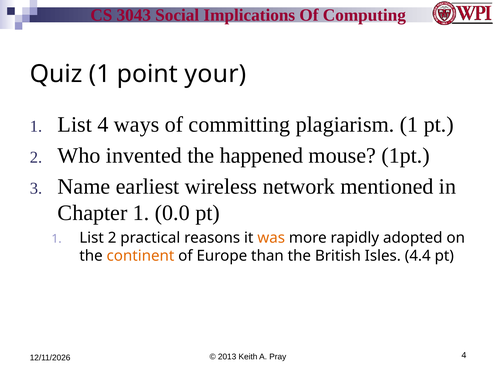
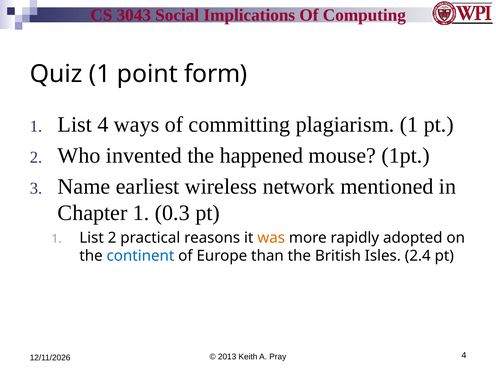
your: your -> form (216, 74)
0.0: 0.0 -> 0.3 (172, 213)
continent colour: orange -> blue (140, 256)
4.4: 4.4 -> 2.4 (418, 256)
